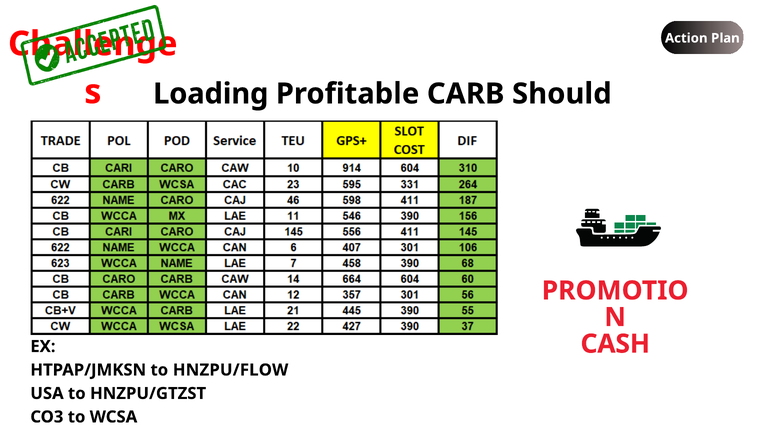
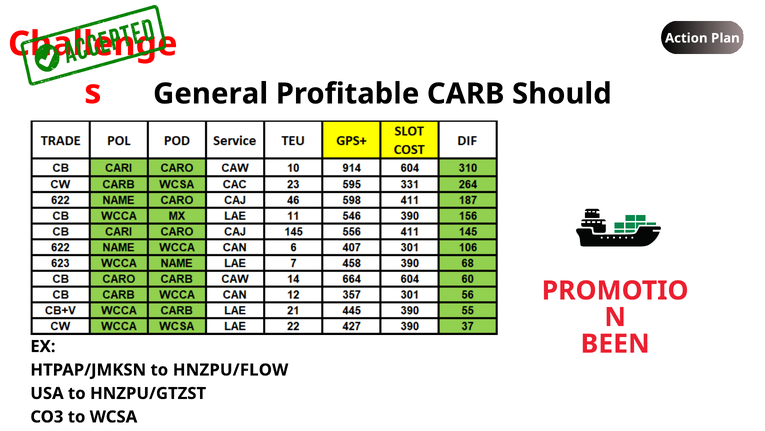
Loading: Loading -> General (211, 94)
CASH: CASH -> BEEN (615, 343)
